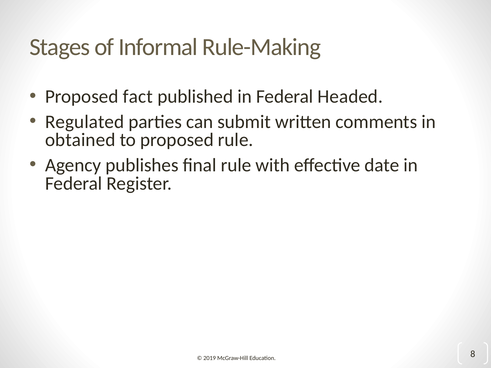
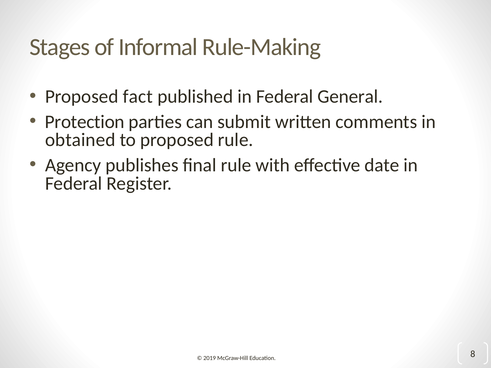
Headed: Headed -> General (350, 97)
Regulated: Regulated -> Protection (85, 122)
